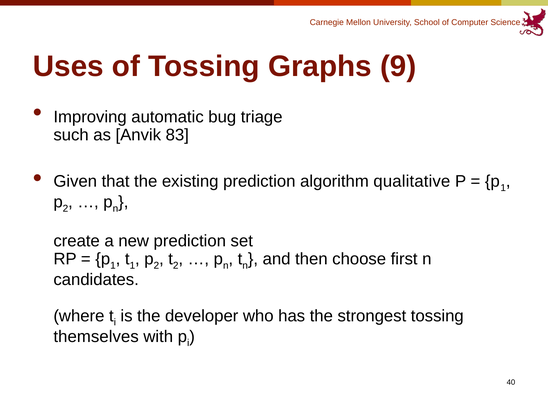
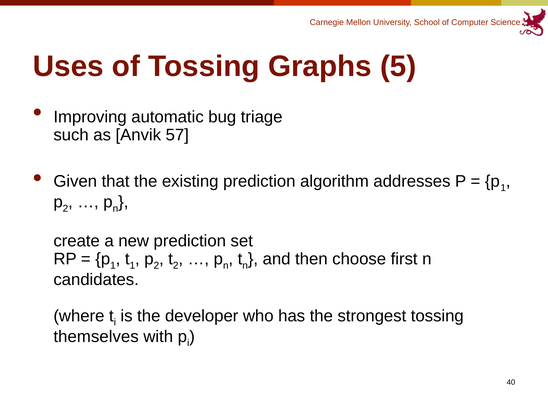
9: 9 -> 5 (398, 66)
83: 83 -> 57 (177, 135)
qualitative: qualitative -> addresses (412, 181)
